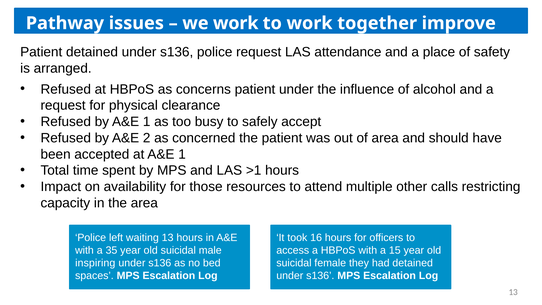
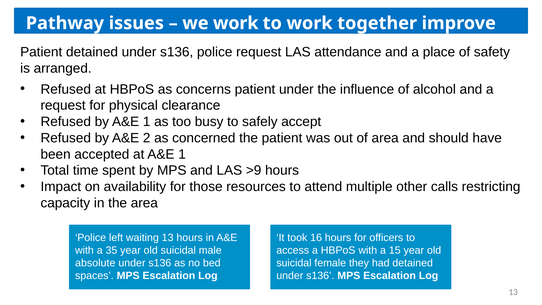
>1: >1 -> >9 (254, 170)
inspiring: inspiring -> absolute (95, 263)
